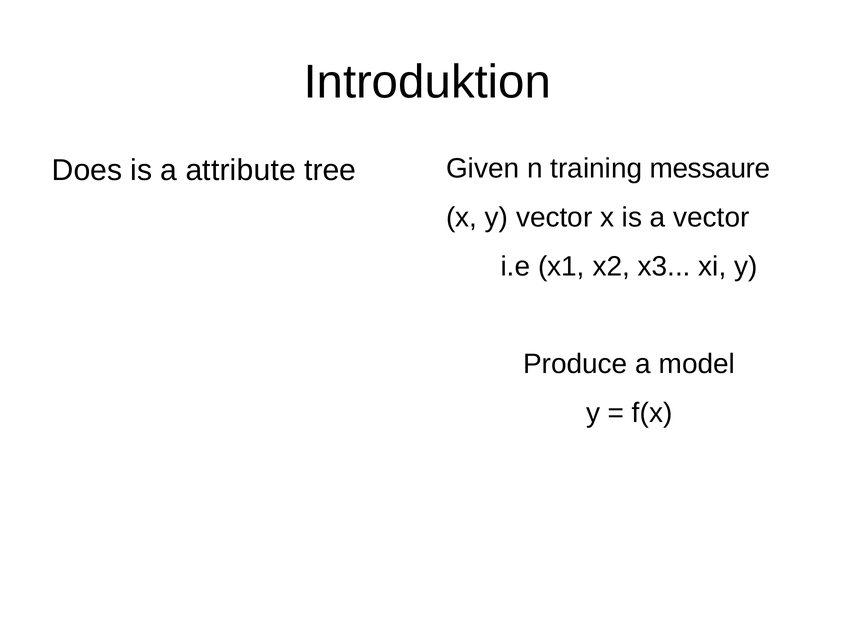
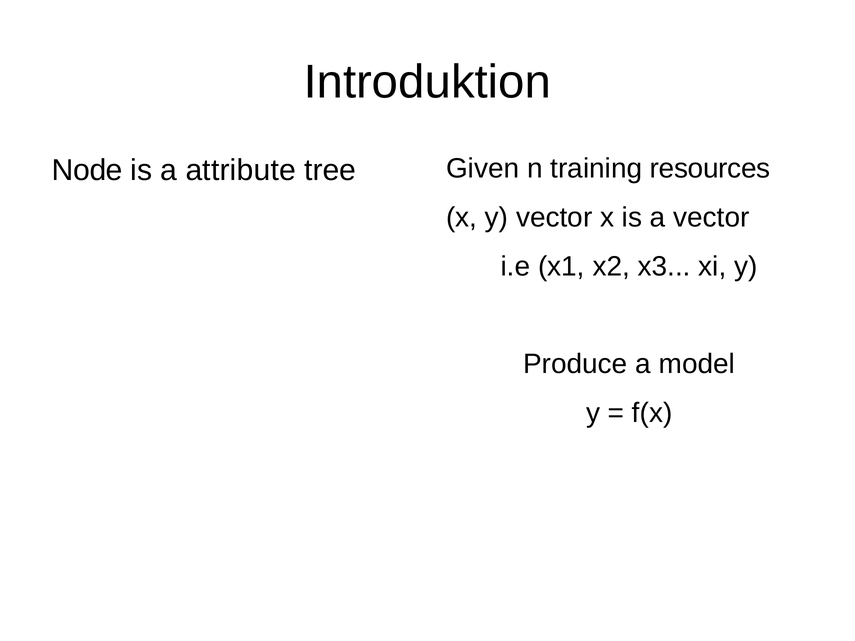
Does: Does -> Node (87, 170)
messaure: messaure -> resources (710, 169)
